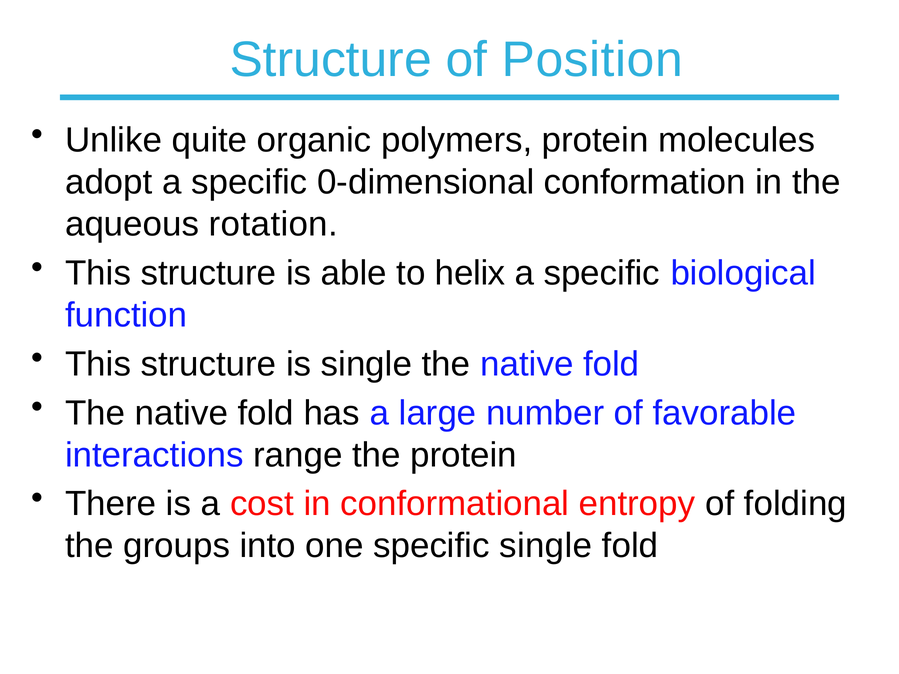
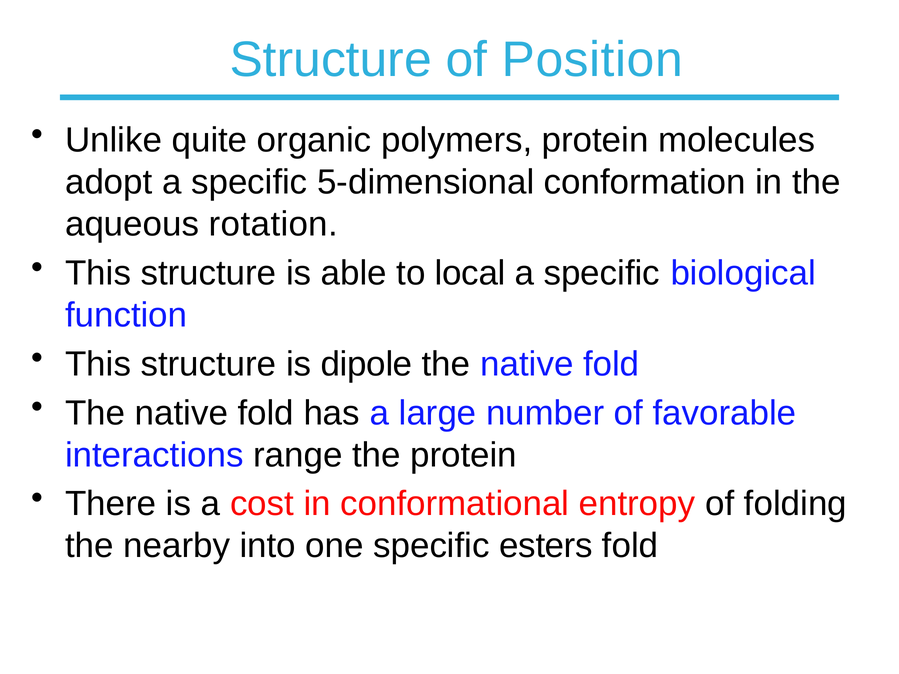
0-dimensional: 0-dimensional -> 5-dimensional (426, 182)
helix: helix -> local (470, 273)
is single: single -> dipole (367, 364)
groups: groups -> nearby (177, 546)
specific single: single -> esters (546, 546)
